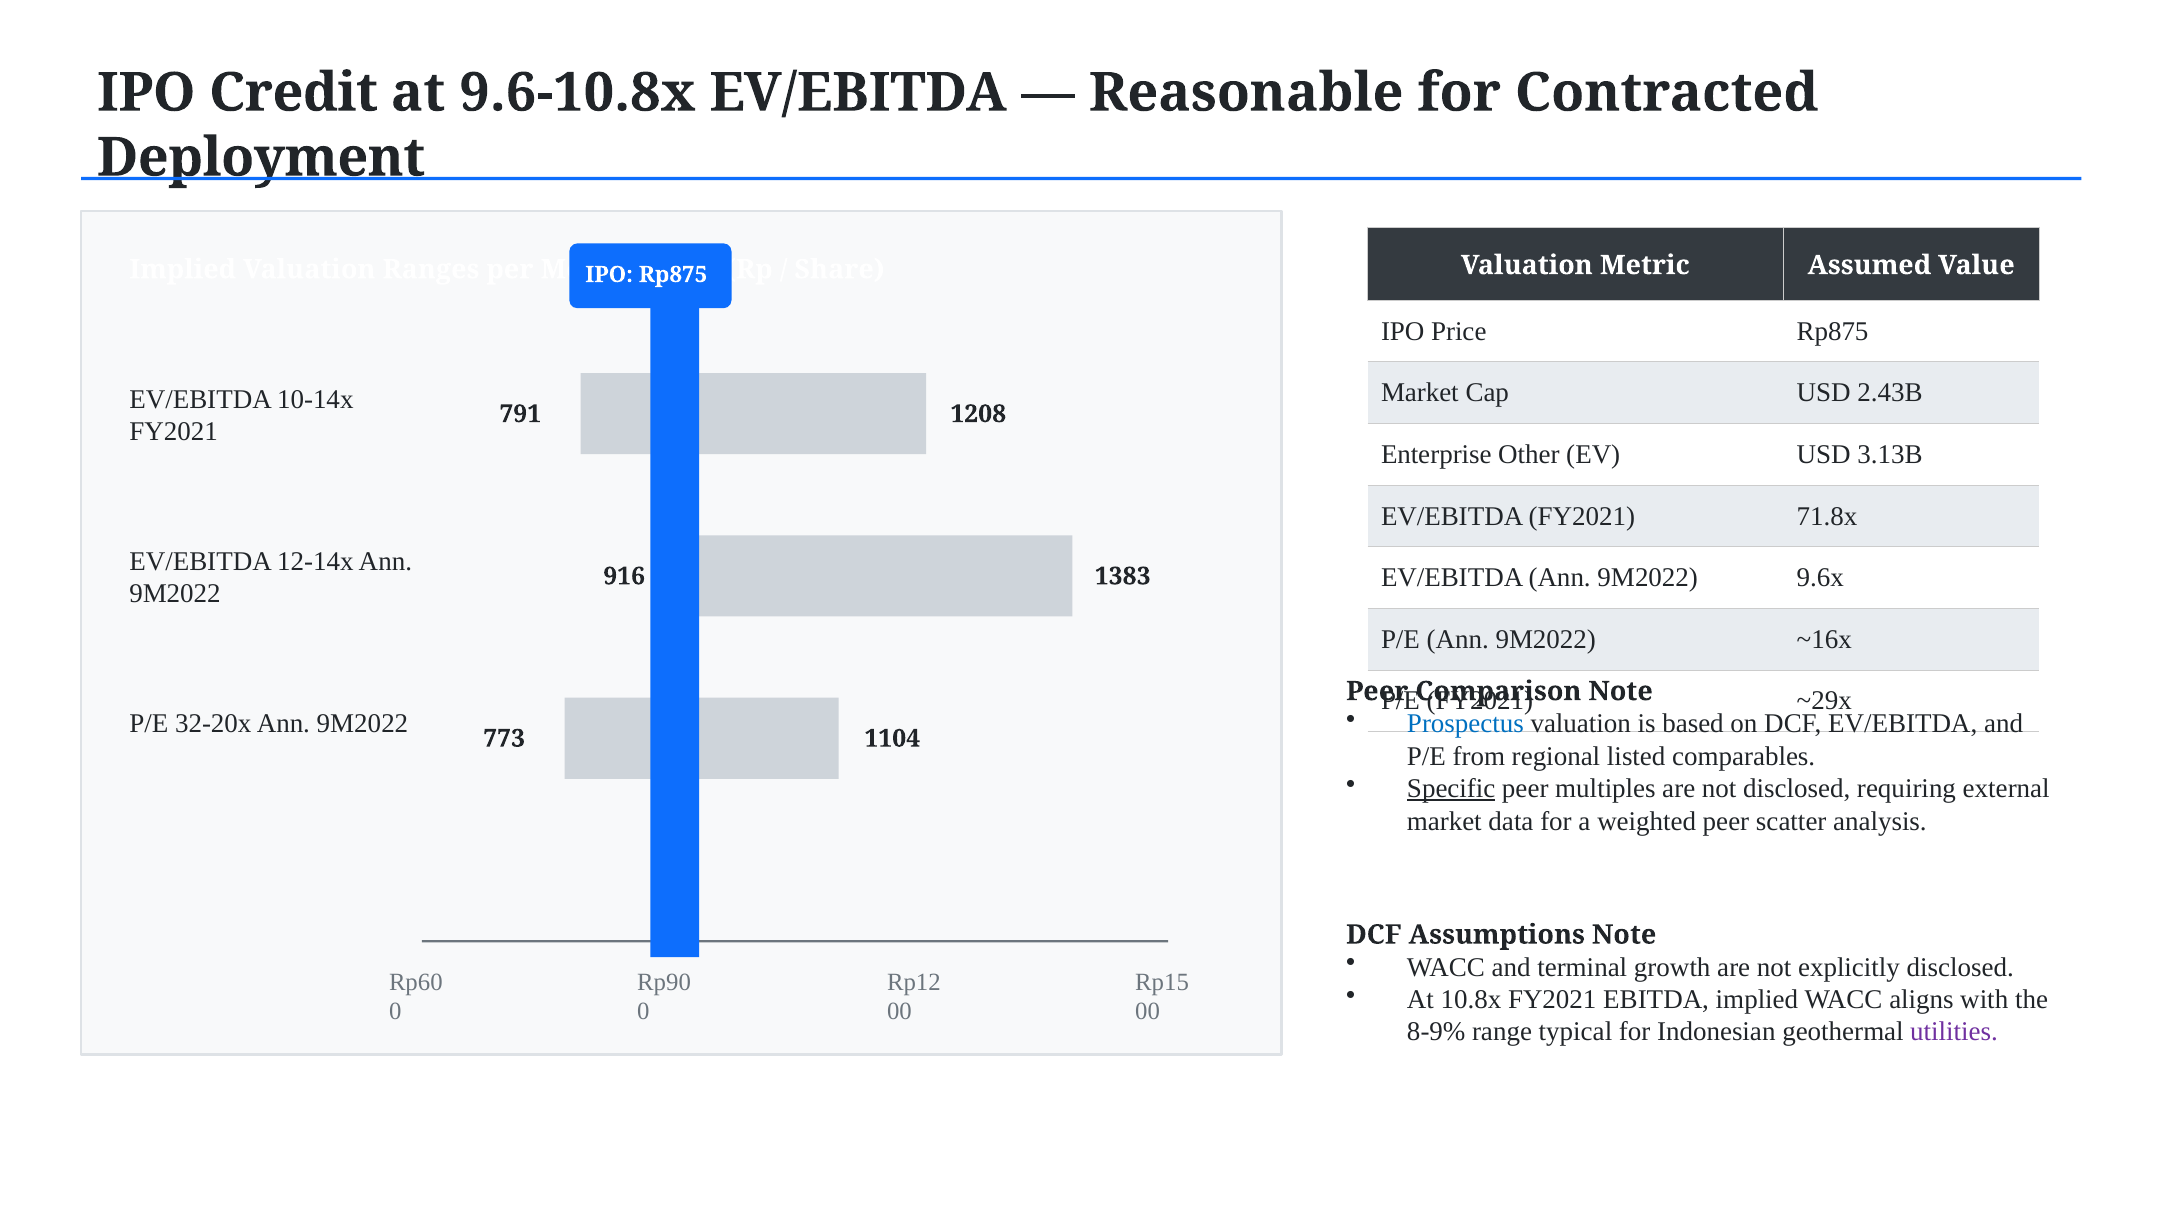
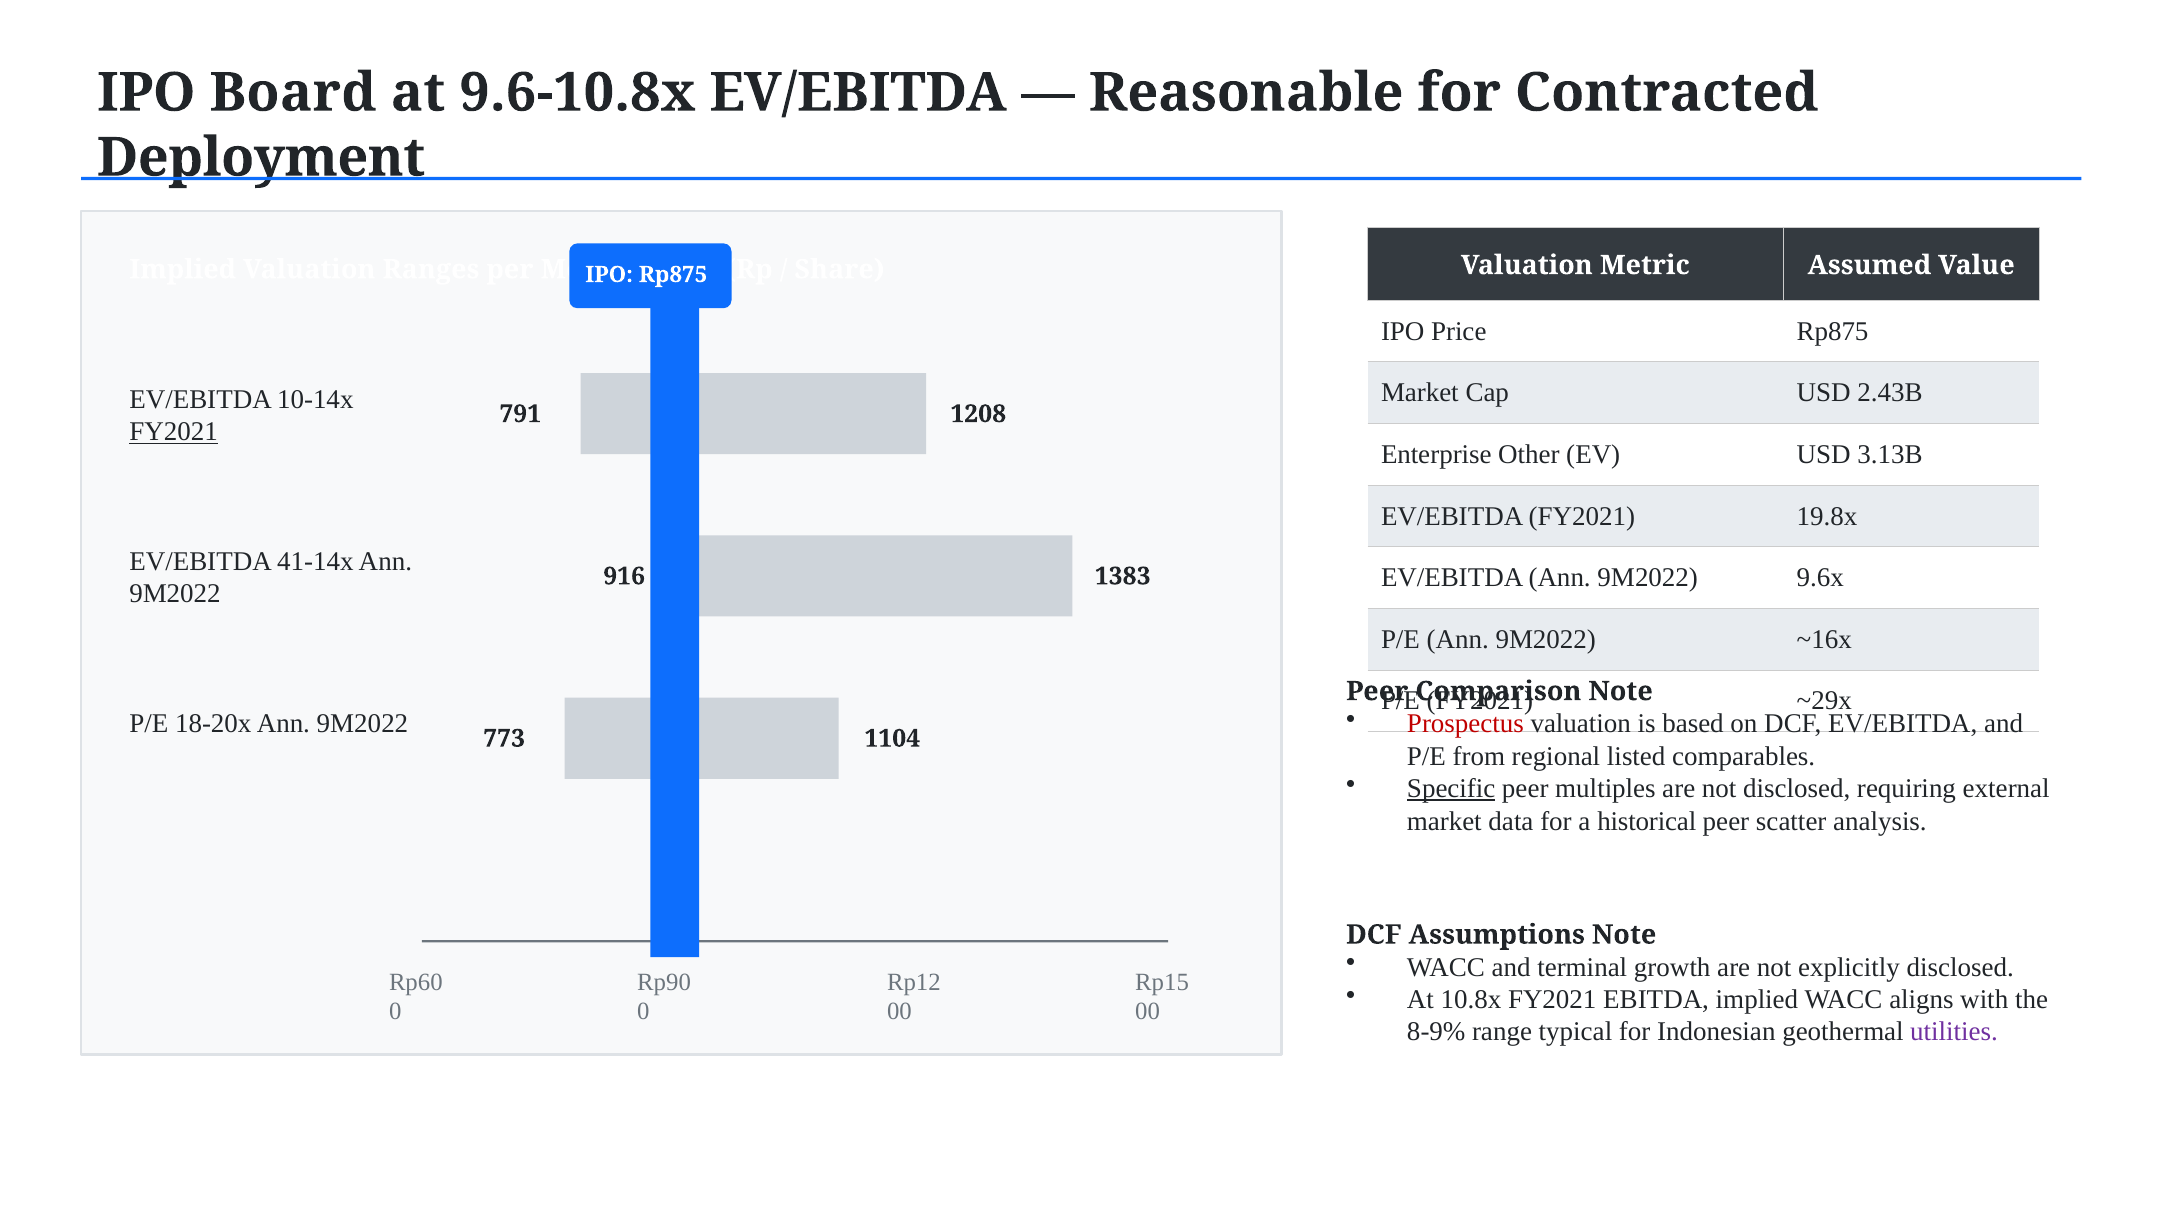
Credit: Credit -> Board (293, 93)
FY2021 underline: none -> present (174, 432)
71.8x: 71.8x -> 19.8x (1827, 516)
12-14x: 12-14x -> 41-14x (315, 561)
Prospectus colour: blue -> red (1465, 724)
32-20x: 32-20x -> 18-20x (213, 724)
weighted: weighted -> historical (1647, 821)
